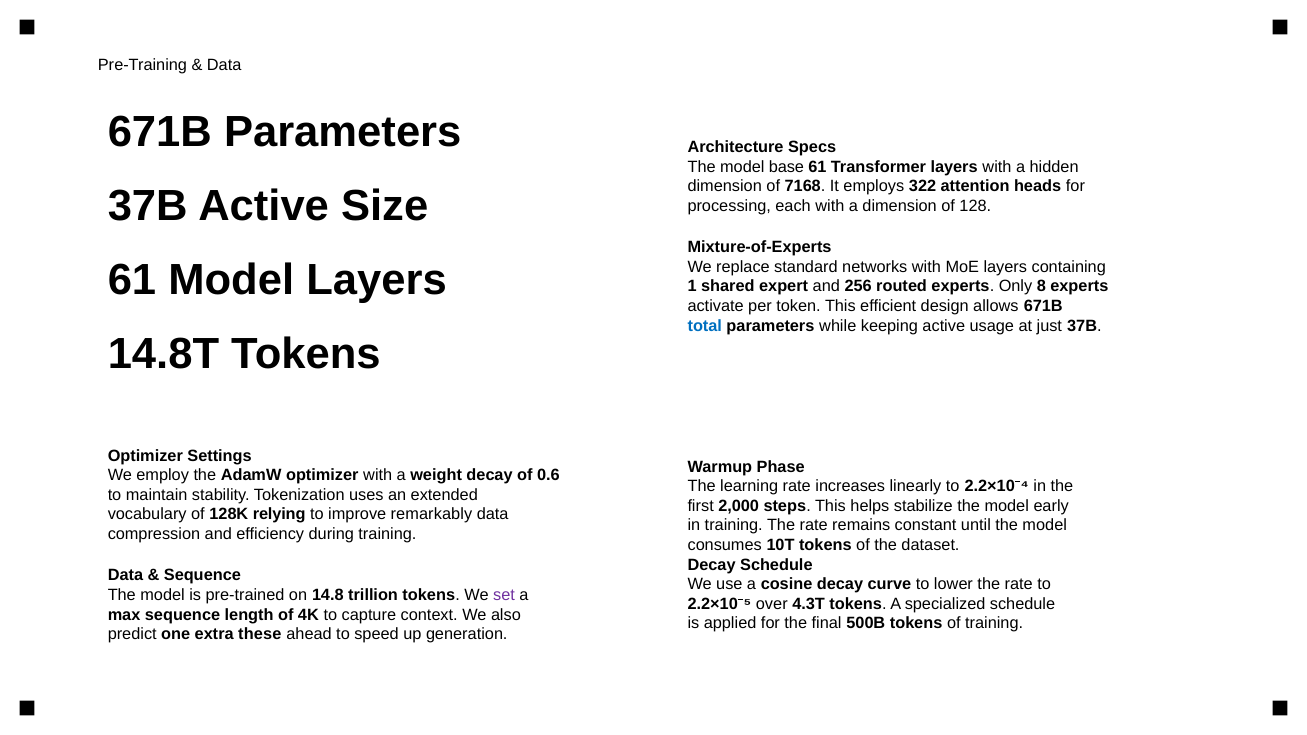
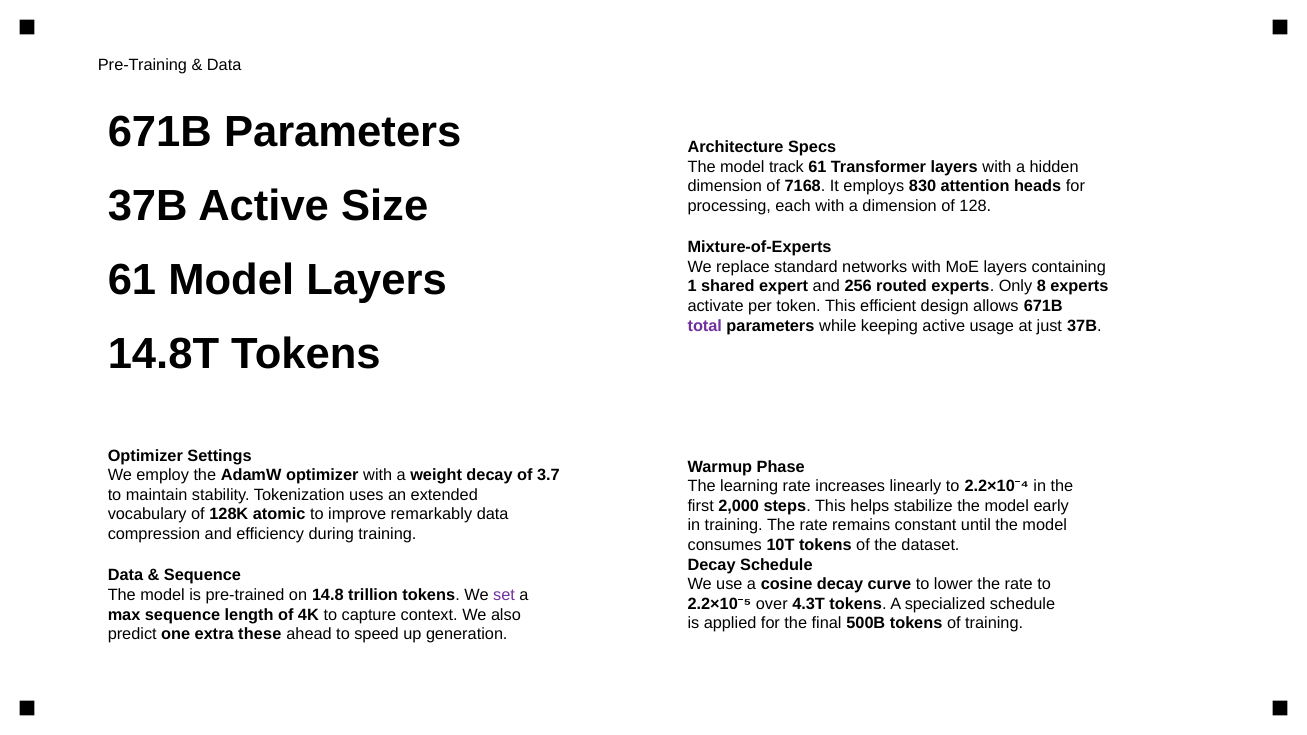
base: base -> track (786, 167)
322: 322 -> 830 (923, 186)
total colour: blue -> purple (705, 326)
0.6: 0.6 -> 3.7 (548, 475)
relying: relying -> atomic (279, 515)
